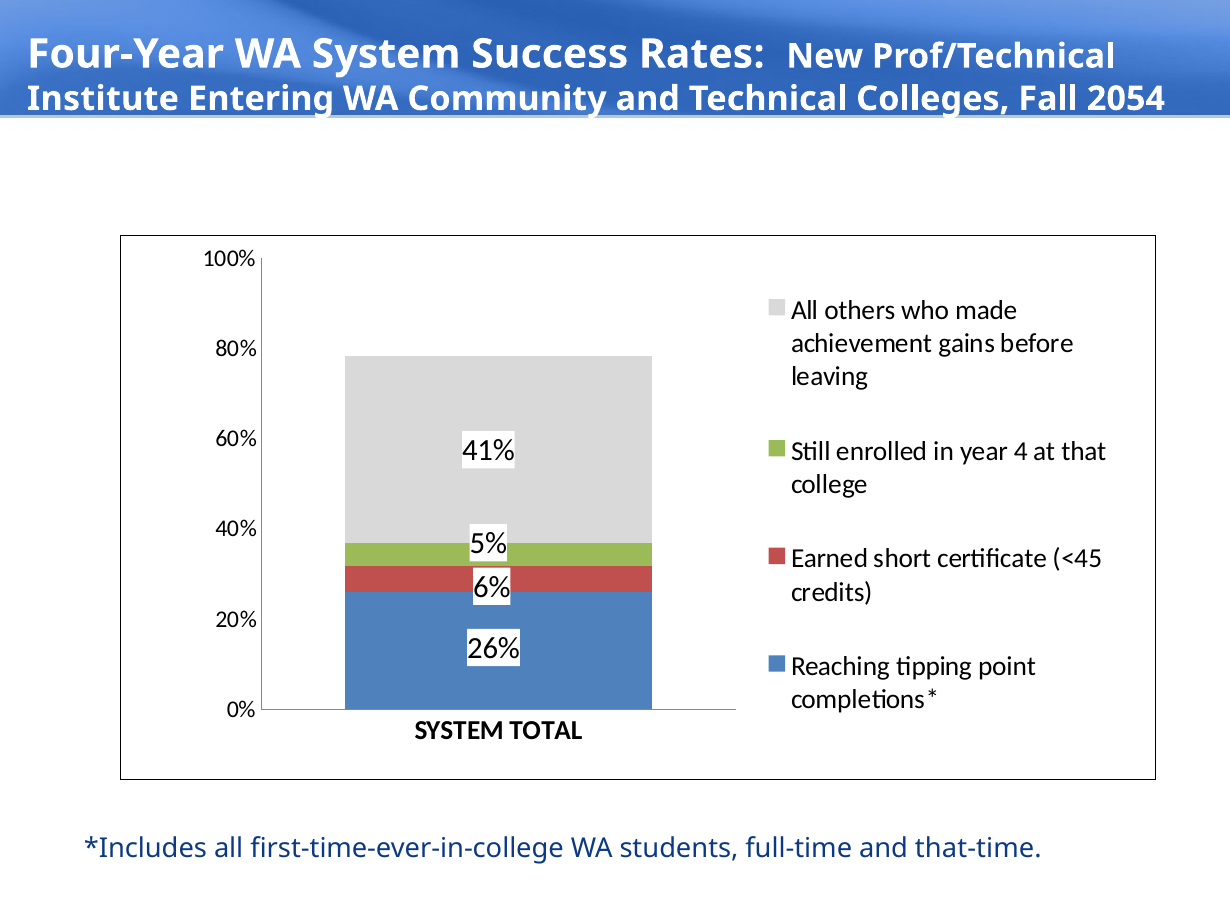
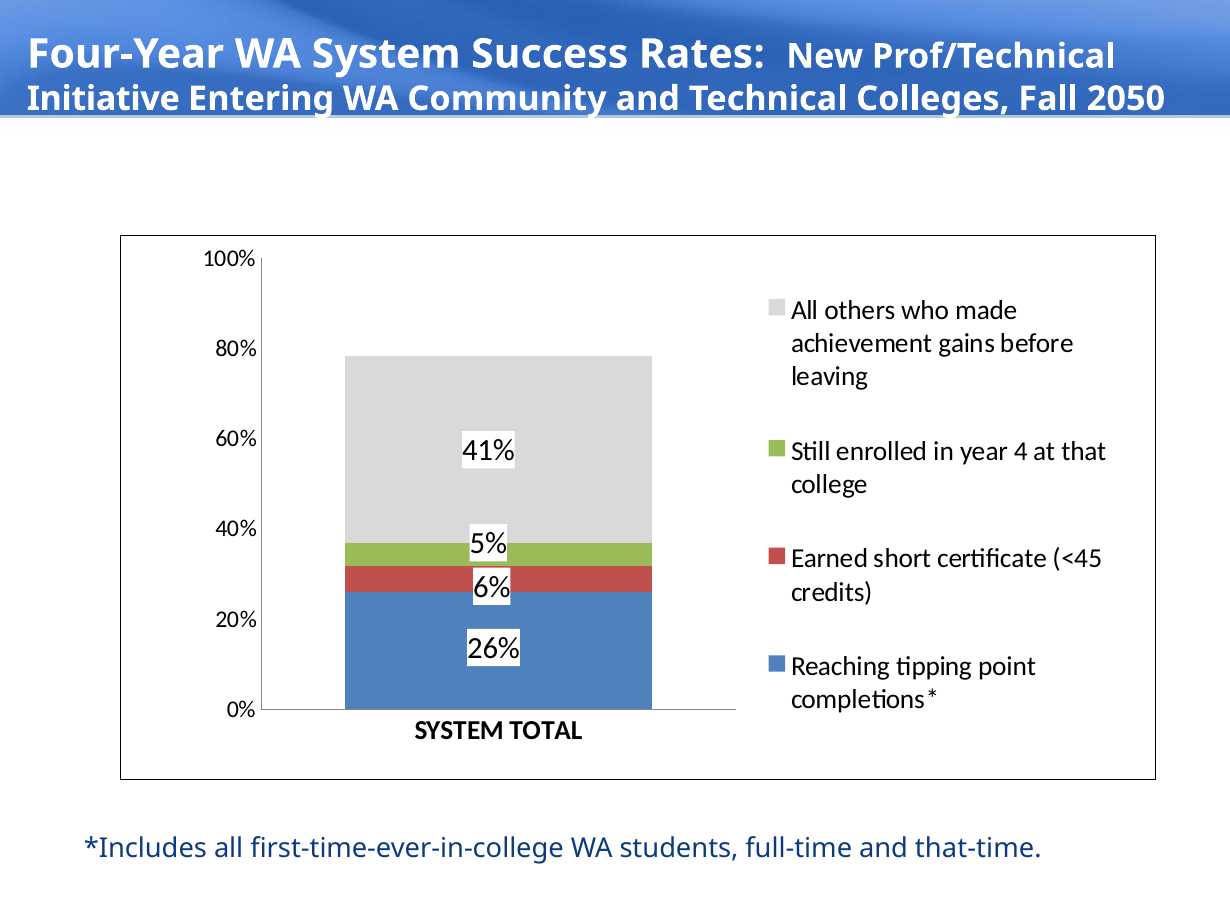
Institute: Institute -> Initiative (103, 99)
2054: 2054 -> 2050 (1126, 99)
